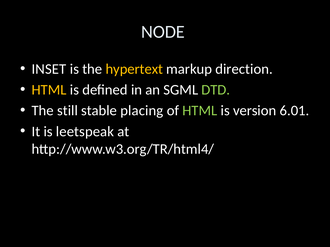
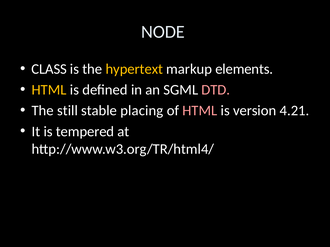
INSET: INSET -> CLASS (49, 69)
direction: direction -> elements (244, 69)
DTD colour: light green -> pink (216, 90)
HTML colour: light green -> pink (200, 111)
6.01: 6.01 -> 4.21 (294, 111)
leetspeak: leetspeak -> tempered (85, 132)
